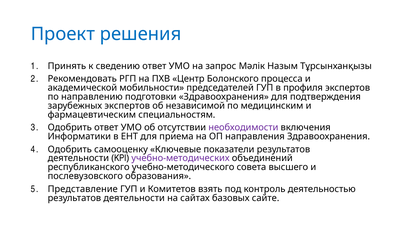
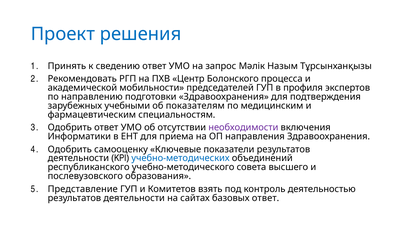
зарубежных экспертов: экспертов -> учебными (127, 106)
независимой: независимой -> показателям (195, 106)
учебно-методических colour: purple -> blue (180, 158)
базовых сайте: сайте -> ответ (266, 198)
